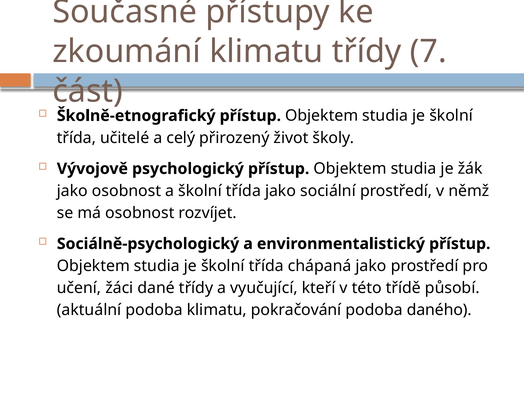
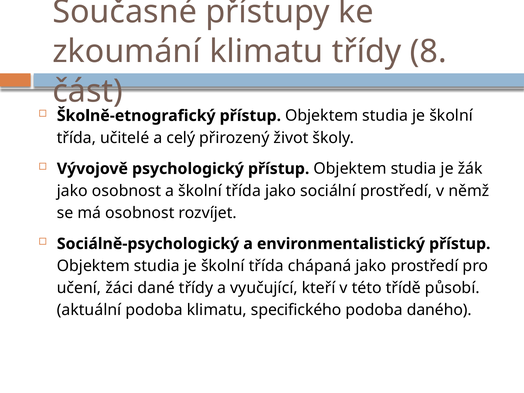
7: 7 -> 8 (428, 51)
pokračování: pokračování -> specifického (296, 310)
